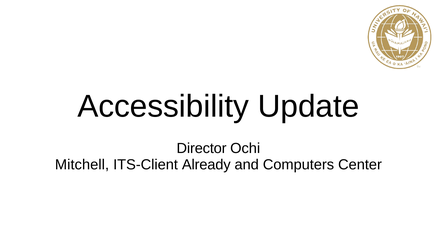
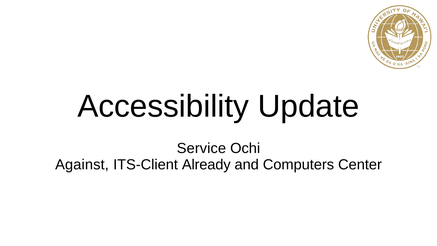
Director: Director -> Service (201, 148)
Mitchell: Mitchell -> Against (82, 164)
